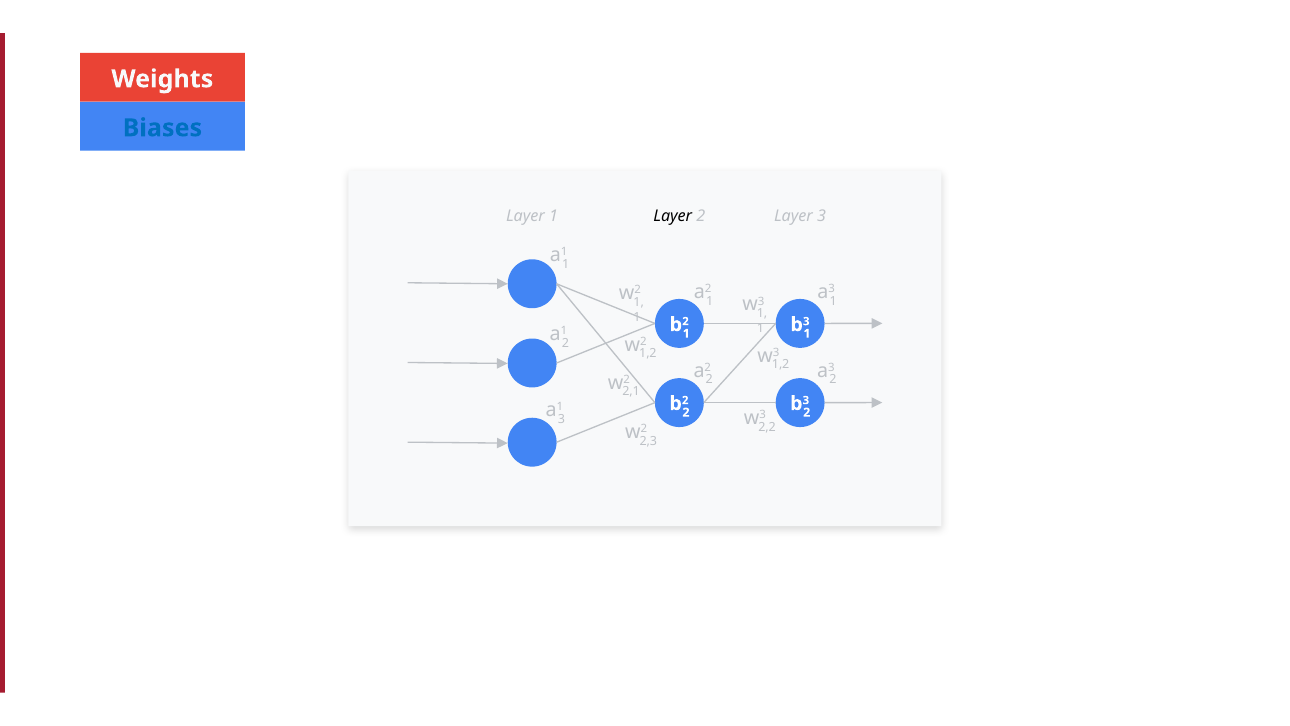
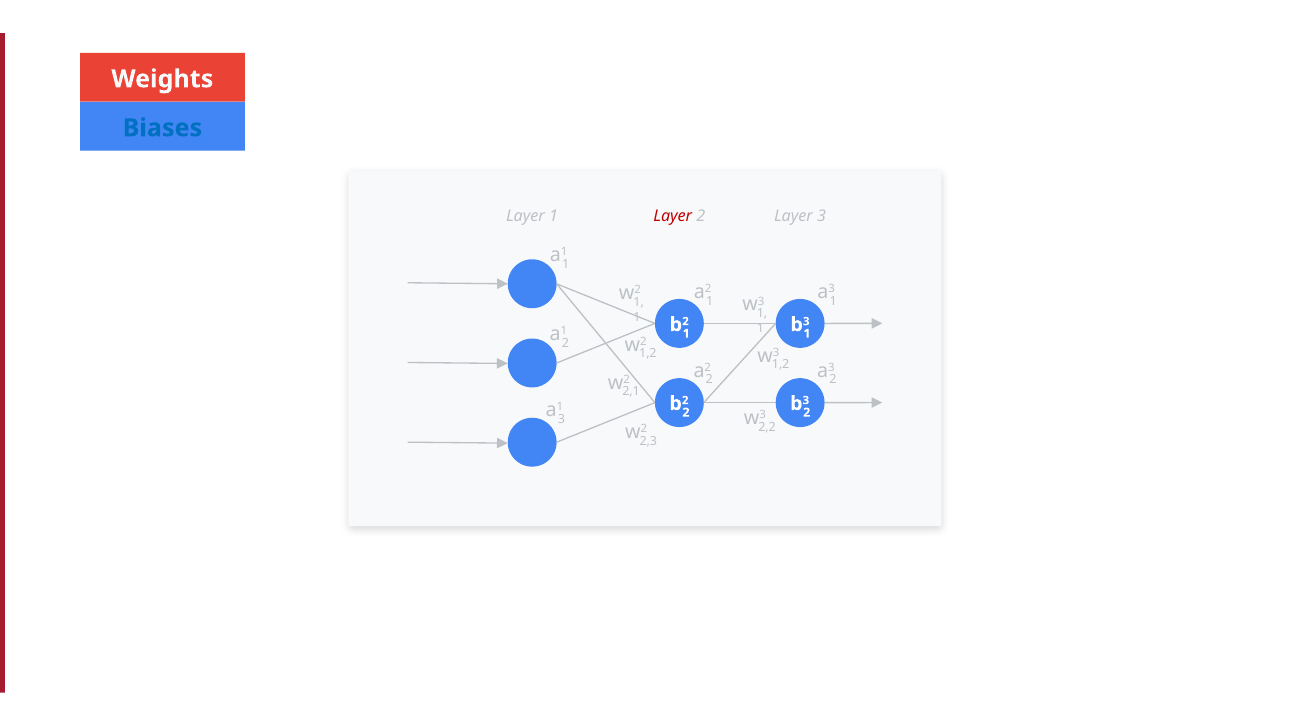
Layer colour: black -> red (673, 216)
